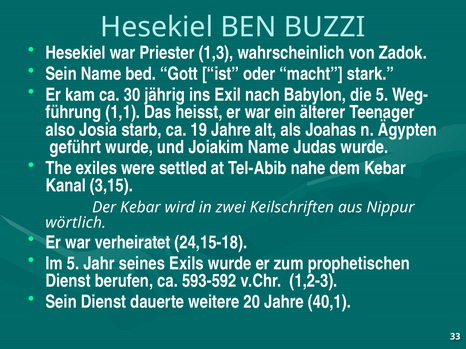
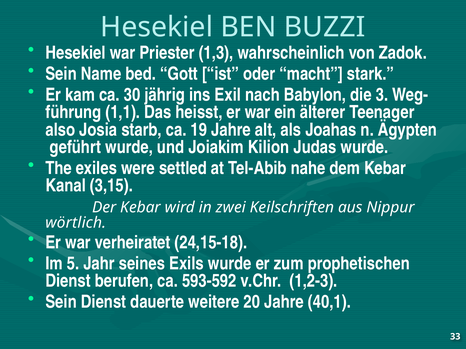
die 5: 5 -> 3 (382, 95)
Joiakim Name: Name -> Kilion (269, 147)
